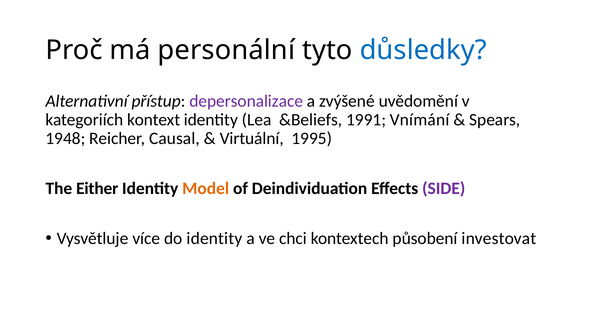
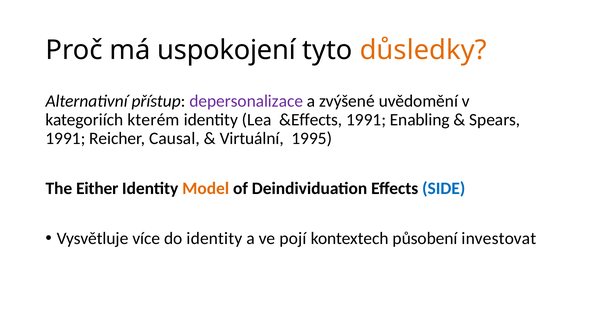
personální: personální -> uspokojení (227, 50)
důsledky colour: blue -> orange (423, 50)
kontext: kontext -> kterém (153, 120)
&Beliefs: &Beliefs -> &Effects (311, 120)
Vnímání: Vnímání -> Enabling (420, 120)
1948: 1948 -> 1991 (65, 138)
SIDE colour: purple -> blue (444, 188)
chci: chci -> pojí (293, 238)
